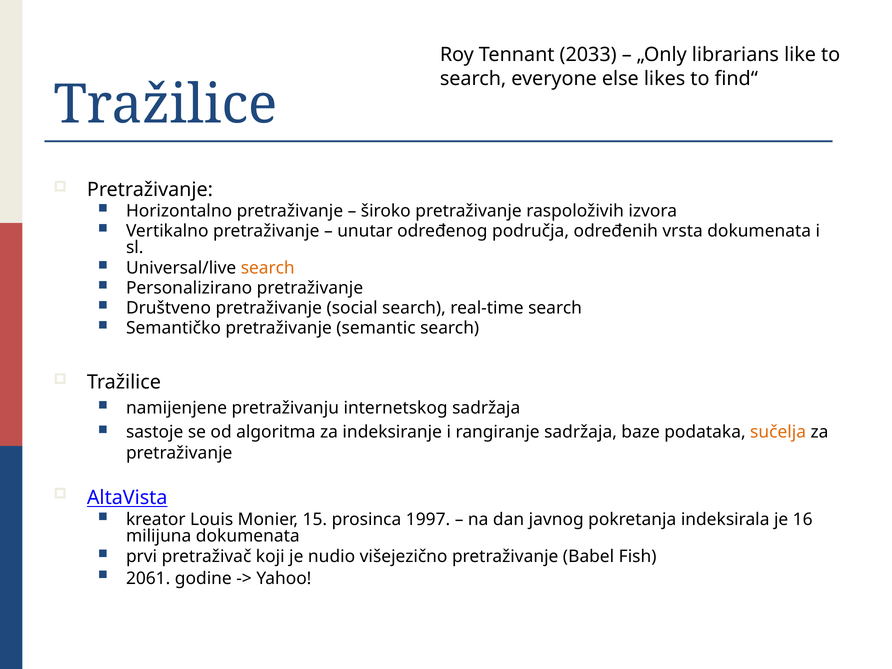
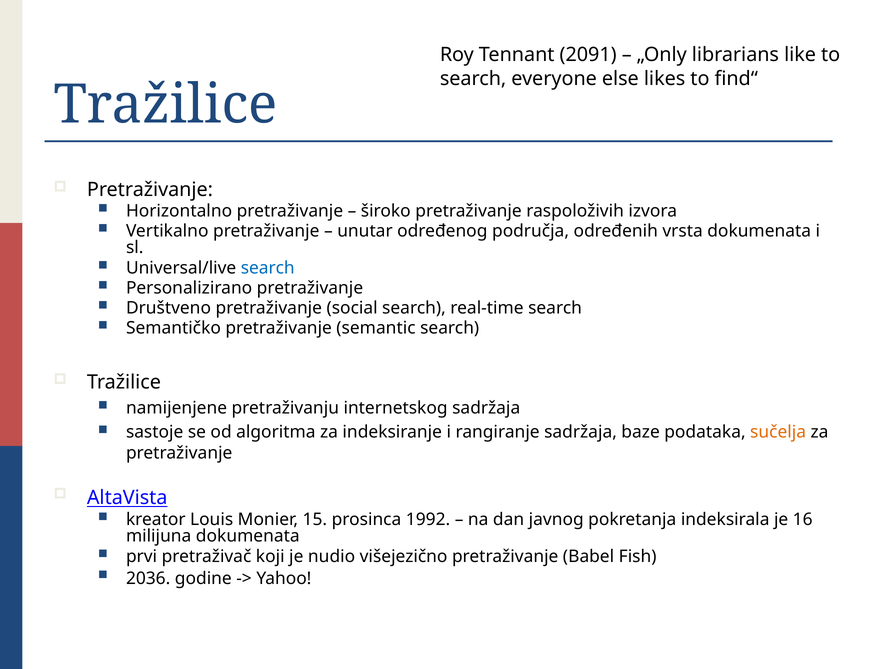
2033: 2033 -> 2091 (588, 55)
search colour: orange -> blue (268, 268)
1997: 1997 -> 1992 (428, 520)
2061: 2061 -> 2036 (148, 578)
